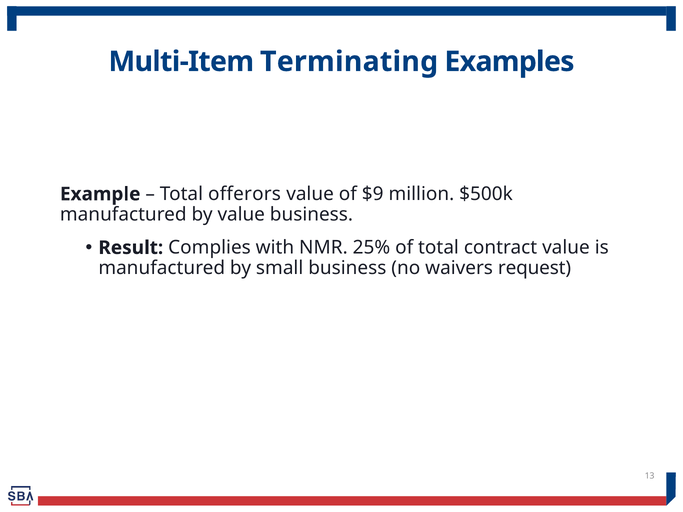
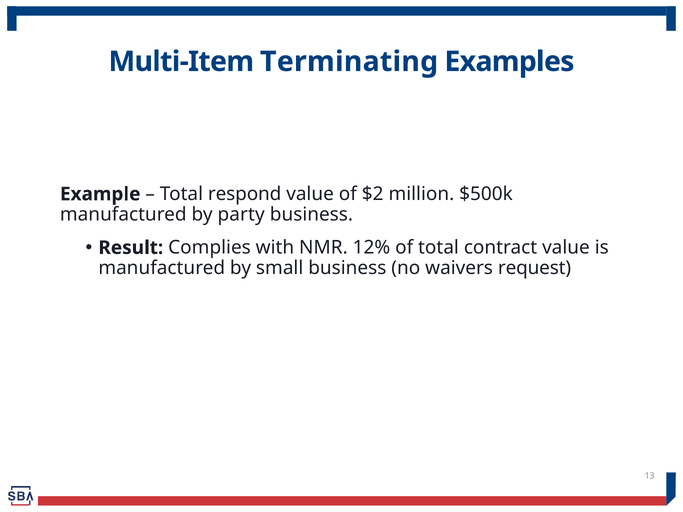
offerors: offerors -> respond (245, 194)
$9: $9 -> $2 (373, 194)
by value: value -> party (241, 215)
25%: 25% -> 12% (371, 248)
